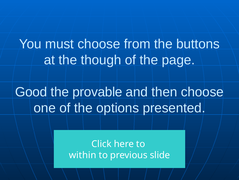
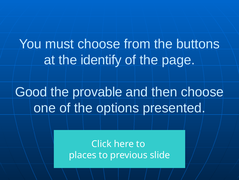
though: though -> identify (101, 60)
within: within -> places (83, 155)
